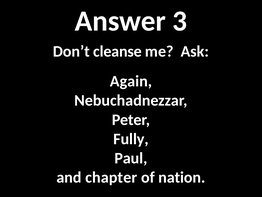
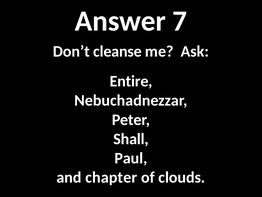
3: 3 -> 7 (180, 21)
Again: Again -> Entire (131, 81)
Fully: Fully -> Shall (131, 139)
nation: nation -> clouds (182, 177)
